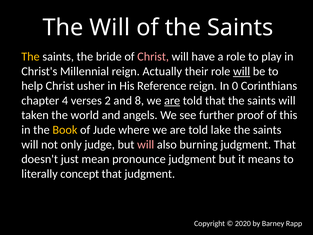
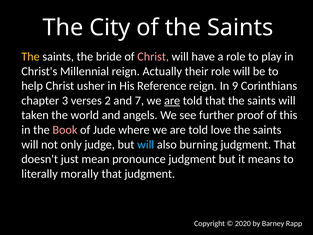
The Will: Will -> City (110, 28)
will underline: present -> none (242, 71)
0: 0 -> 9 (235, 86)
4: 4 -> 3 (65, 100)
8: 8 -> 7 (139, 100)
Book colour: yellow -> pink (65, 130)
lake: lake -> love (221, 130)
will colour: pink -> light blue (146, 144)
concept: concept -> morally (80, 174)
